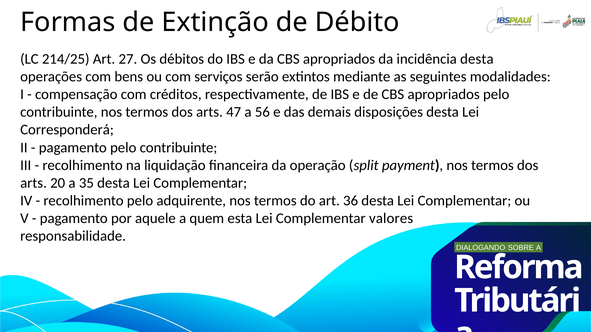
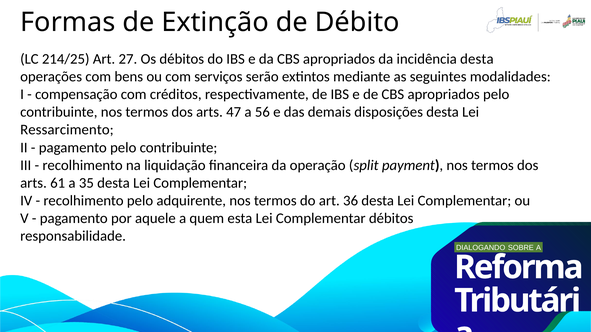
Corresponderá: Corresponderá -> Ressarcimento (67, 130)
20: 20 -> 61 (58, 183)
Complementar valores: valores -> débitos (391, 219)
